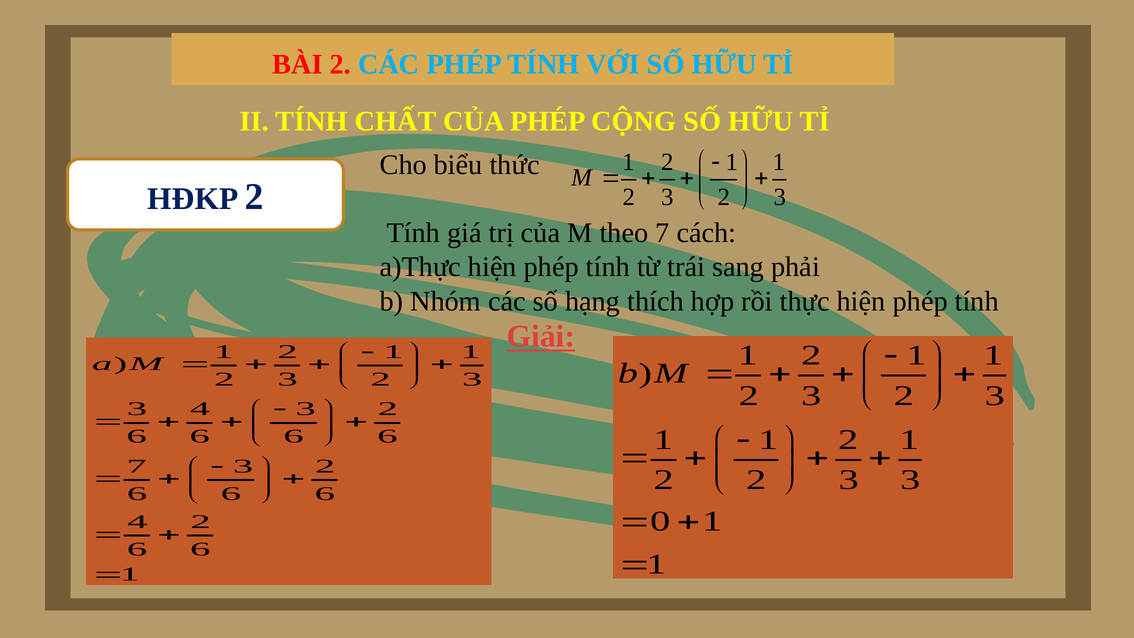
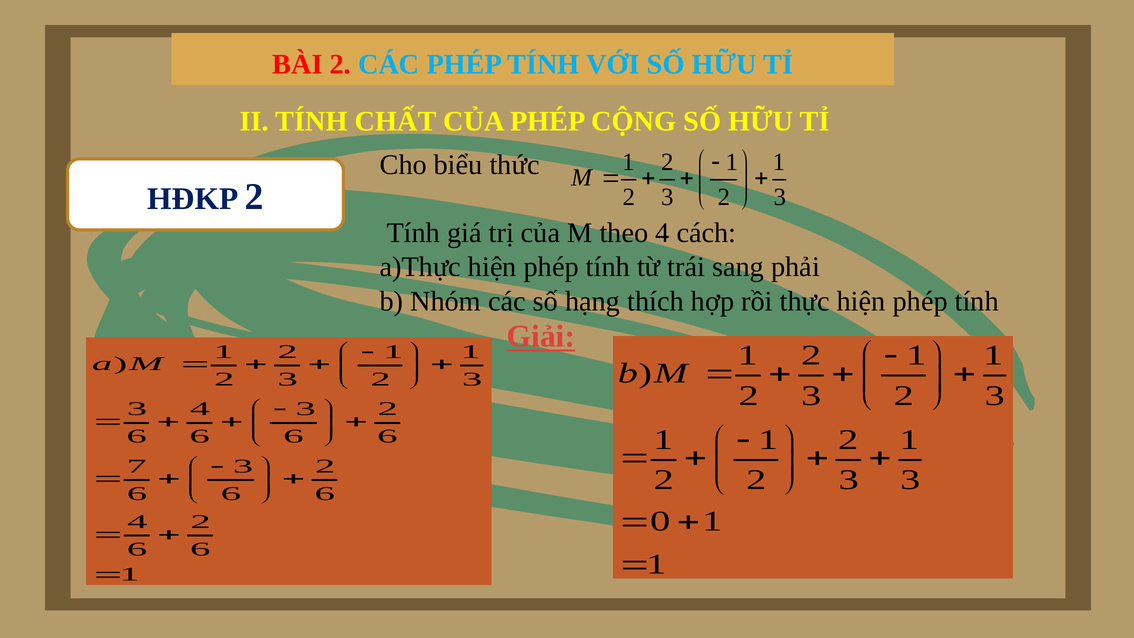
theo 7: 7 -> 4 (662, 233)
